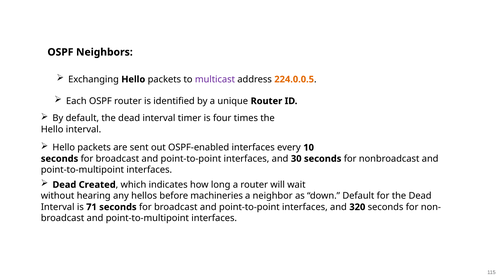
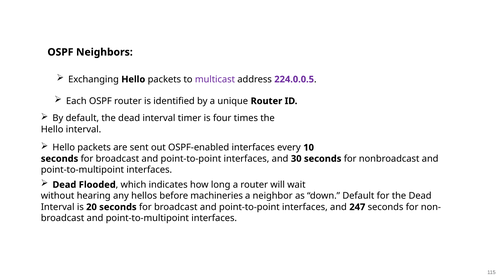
224.0.0.5 colour: orange -> purple (294, 79)
Created: Created -> Flooded (97, 185)
71: 71 -> 20 (91, 207)
320: 320 -> 247 (357, 207)
